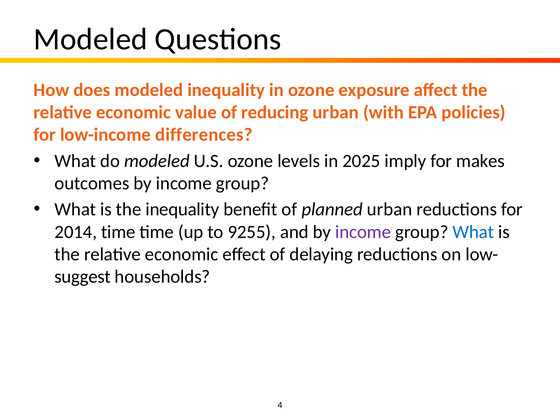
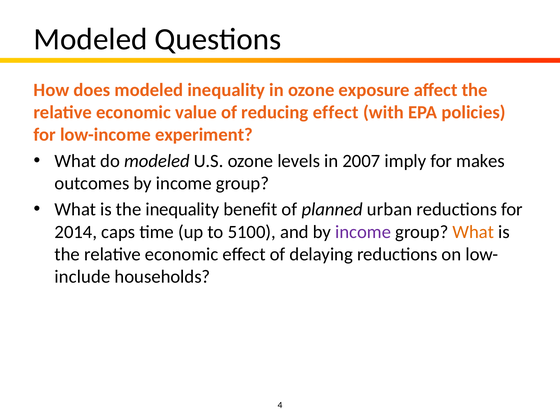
reducing urban: urban -> effect (336, 112)
differences: differences -> experiment (204, 135)
2025: 2025 -> 2007 (361, 161)
2014 time: time -> caps (118, 232)
9255: 9255 -> 5100 (252, 232)
What colour: blue -> orange (473, 232)
suggest: suggest -> include (82, 277)
